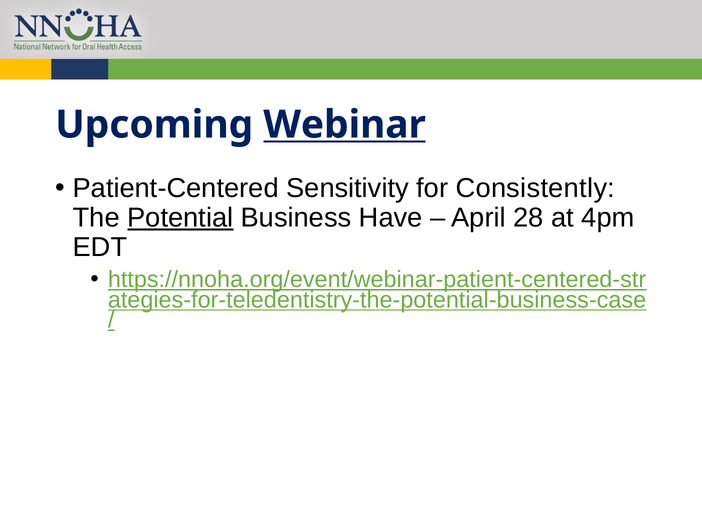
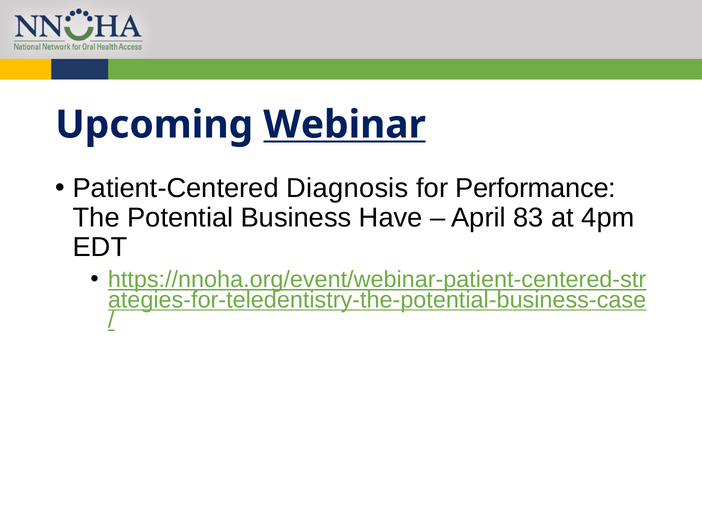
Sensitivity: Sensitivity -> Diagnosis (347, 188)
Consistently: Consistently -> Performance (536, 188)
Potential underline: present -> none (180, 218)
28: 28 -> 83 (528, 218)
